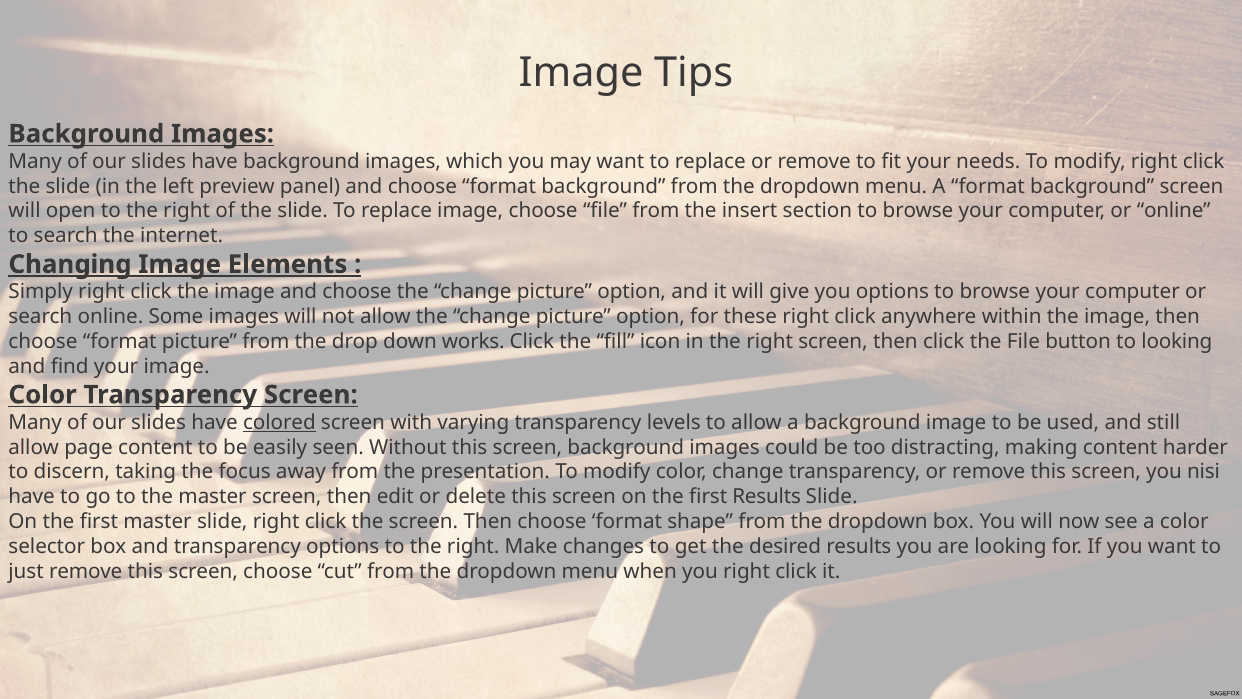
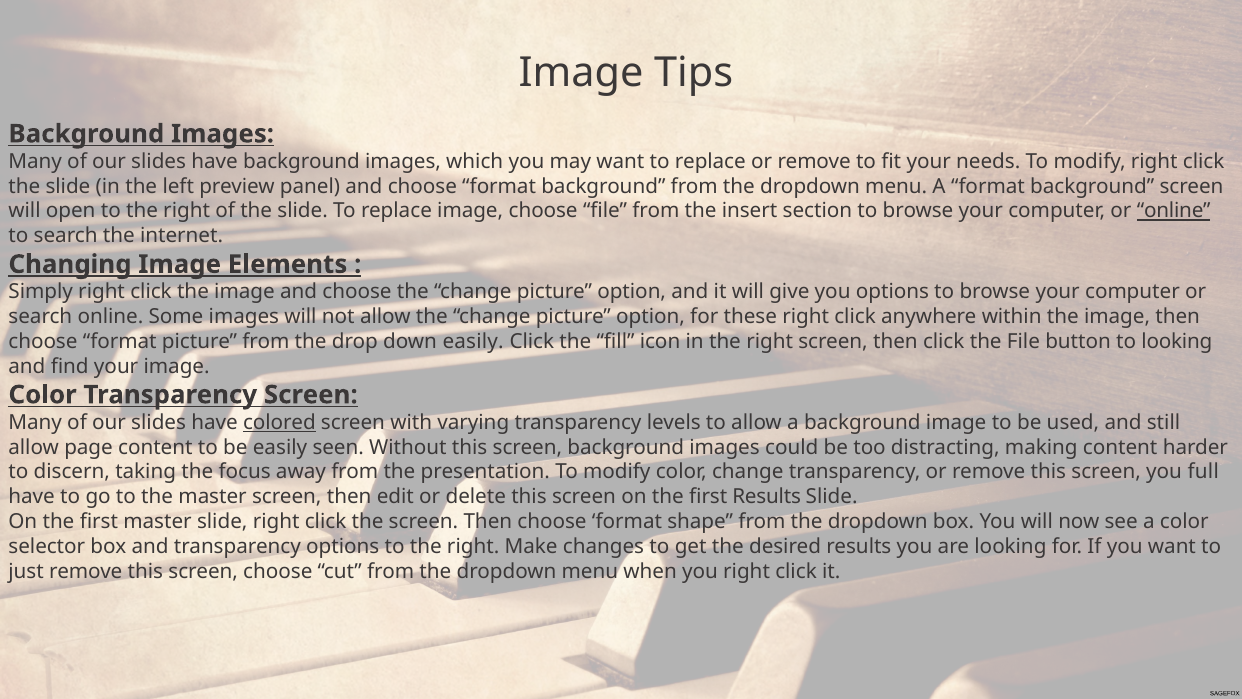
online underline: none -> present (1174, 211)
down works: works -> easily (473, 341)
nisi: nisi -> full (1203, 472)
